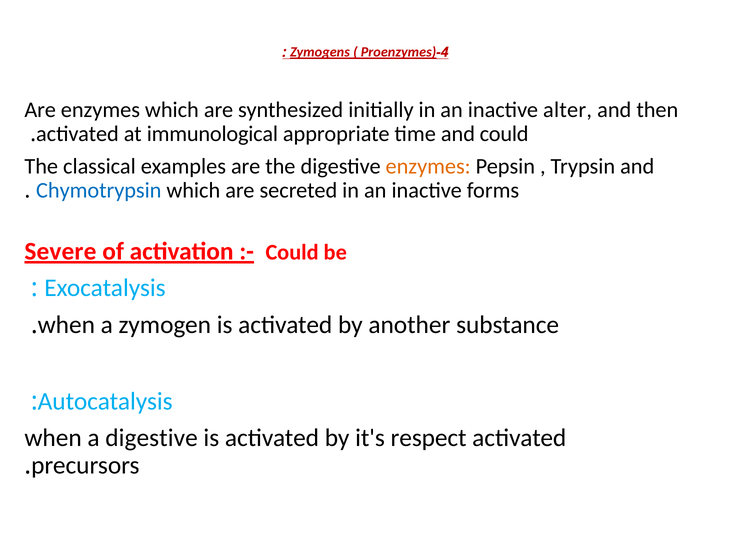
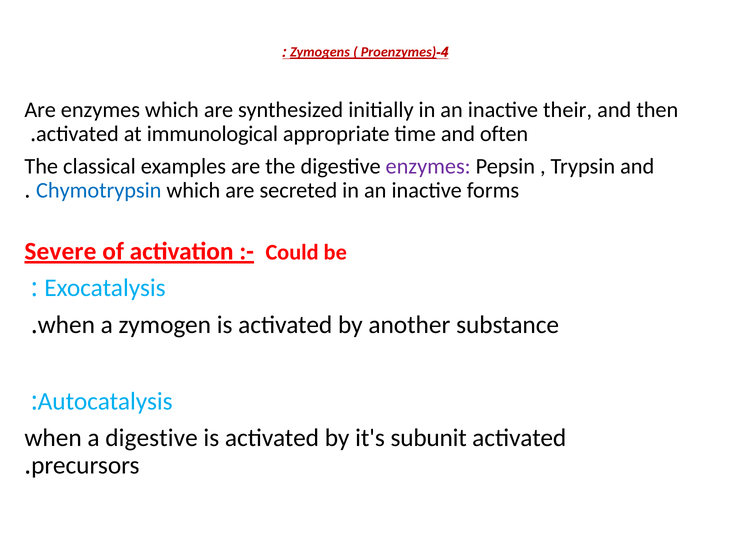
alter: alter -> their (568, 110)
and could: could -> often (504, 134)
enzymes colour: orange -> purple (428, 166)
respect: respect -> subunit (429, 438)
